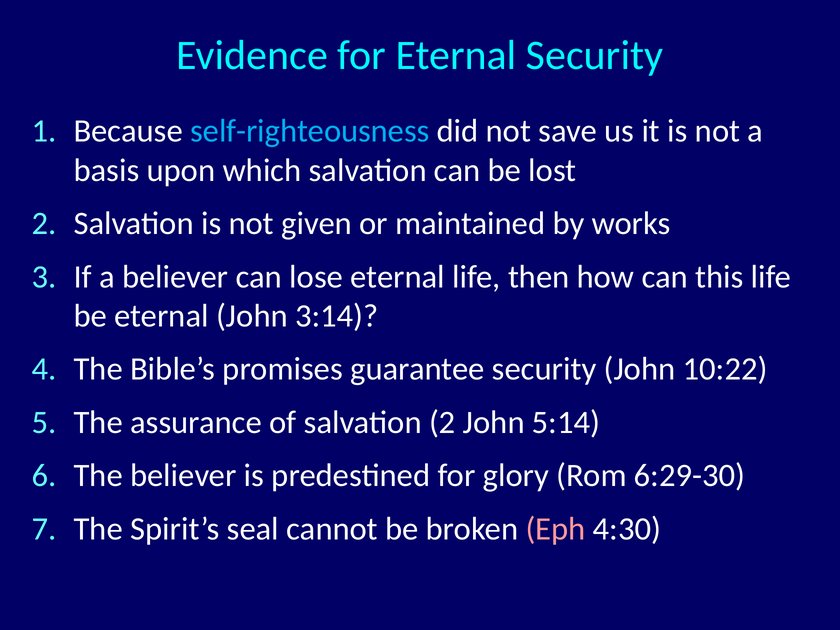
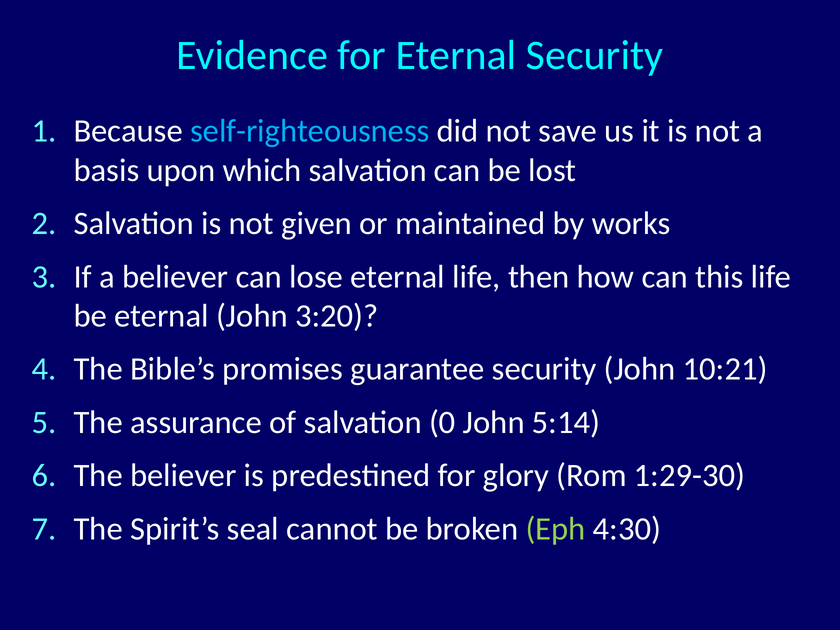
3:14: 3:14 -> 3:20 (337, 316)
10:22: 10:22 -> 10:21 (725, 369)
salvation 2: 2 -> 0 (442, 422)
6:29-30: 6:29-30 -> 1:29-30 (689, 476)
Eph colour: pink -> light green (556, 529)
